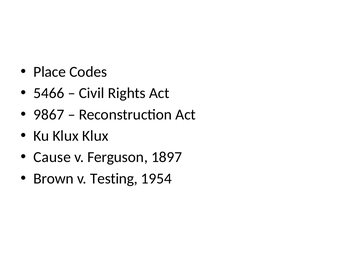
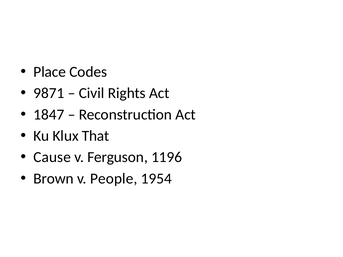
5466: 5466 -> 9871 (49, 93)
9867: 9867 -> 1847 (49, 115)
Klux Klux: Klux -> That (95, 136)
1897: 1897 -> 1196 (167, 157)
Testing: Testing -> People (114, 179)
